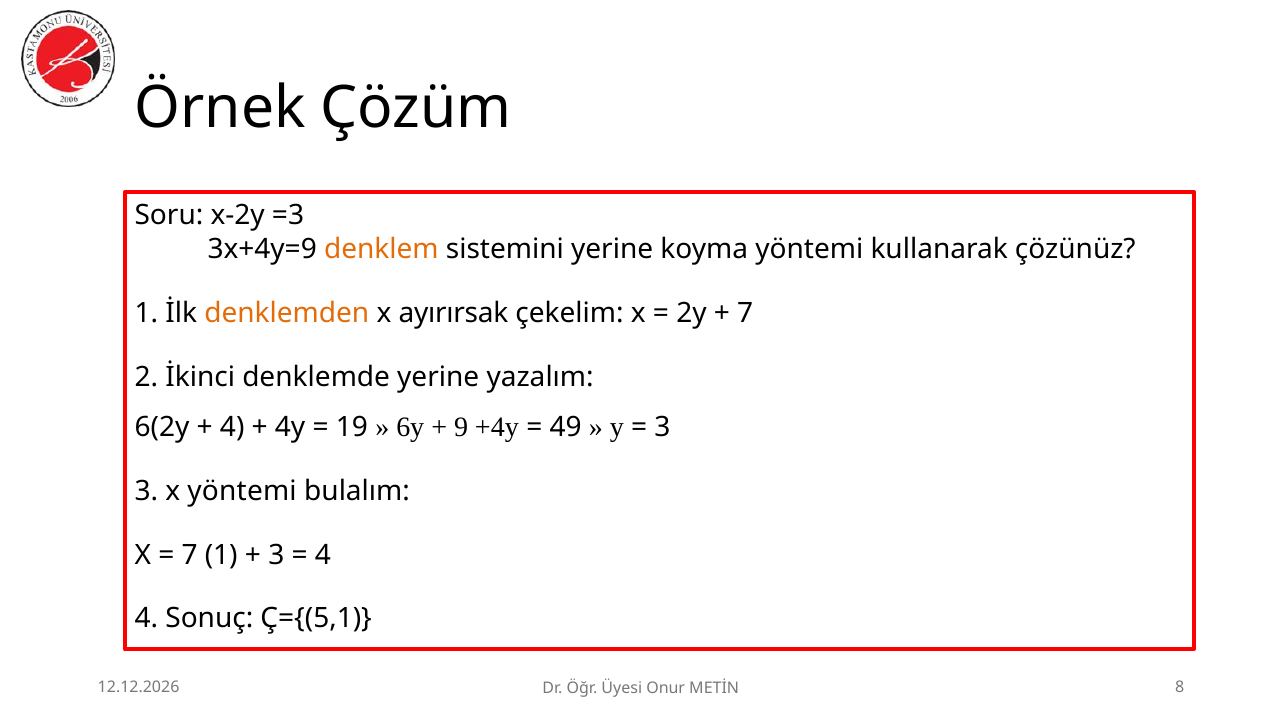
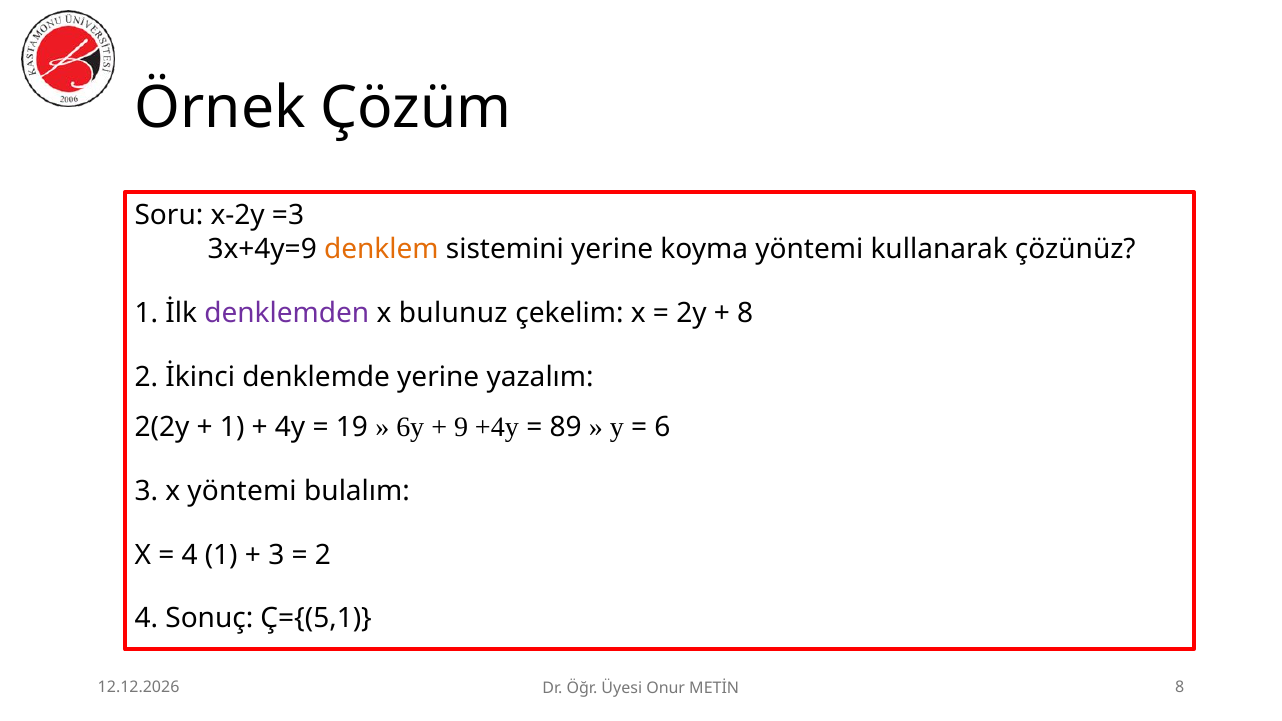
denklemden colour: orange -> purple (287, 313)
ayırırsak: ayırırsak -> bulunuz (453, 313)
7: 7 -> 8 (745, 313)
6(2y: 6(2y -> 2(2y (162, 427)
4: 4 -> 1 (232, 427)
49: 49 -> 89 (566, 427)
3: 3 -> 6 (662, 427)
7: 7 -> 4 (190, 555)
4: 4 -> 2 (323, 555)
